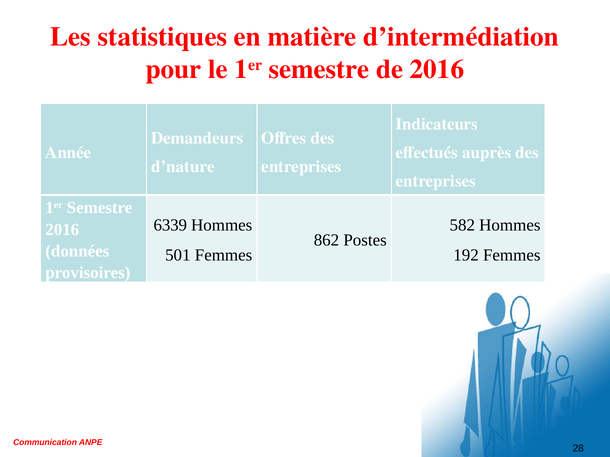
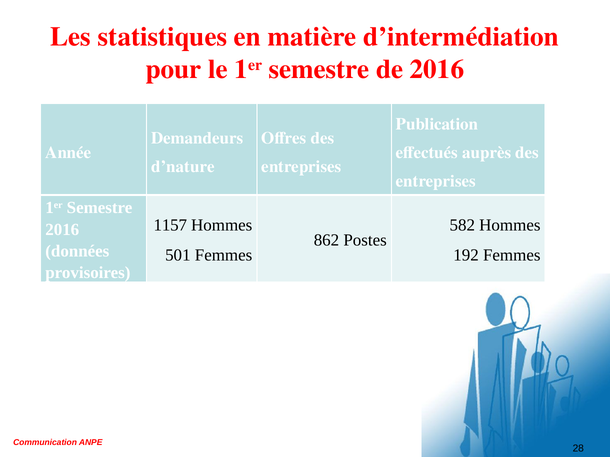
Indicateurs: Indicateurs -> Publication (437, 124)
6339: 6339 -> 1157 (170, 225)
